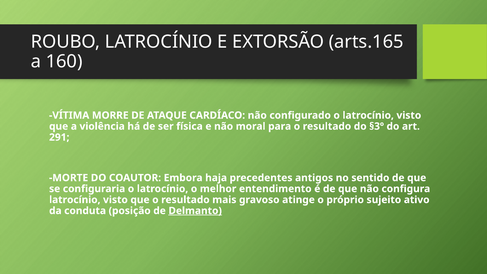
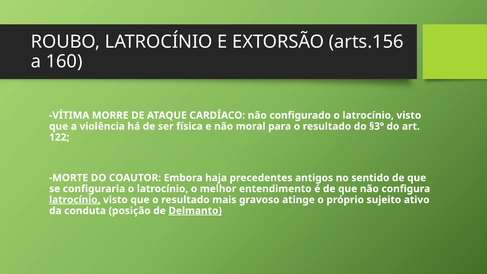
arts.165: arts.165 -> arts.156 (366, 42)
291: 291 -> 122 (59, 137)
latrocínio underline: none -> present (75, 200)
